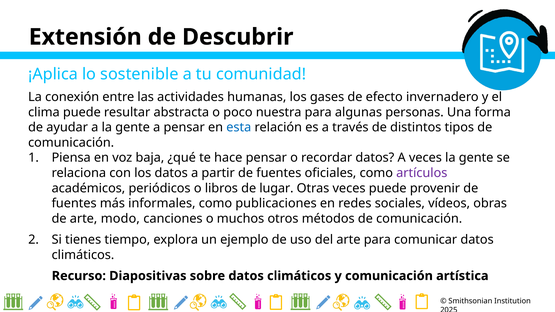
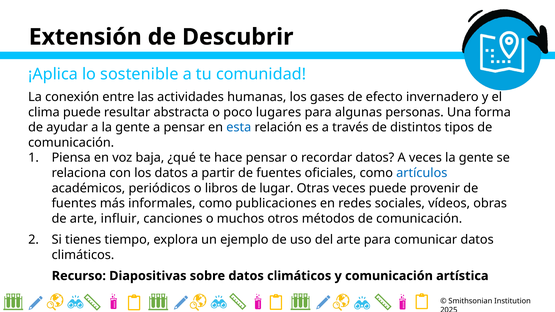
nuestra: nuestra -> lugares (279, 112)
artículos colour: purple -> blue (422, 173)
modo: modo -> influir (120, 219)
